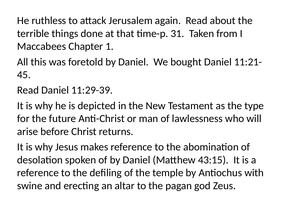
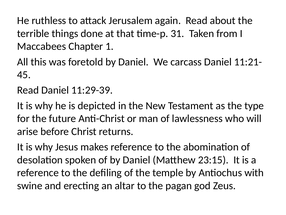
bought: bought -> carcass (186, 62)
43:15: 43:15 -> 23:15 (213, 160)
